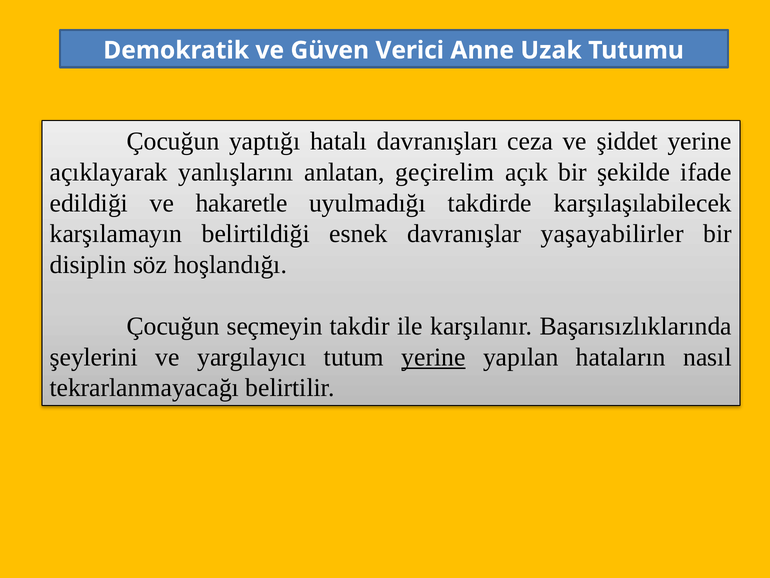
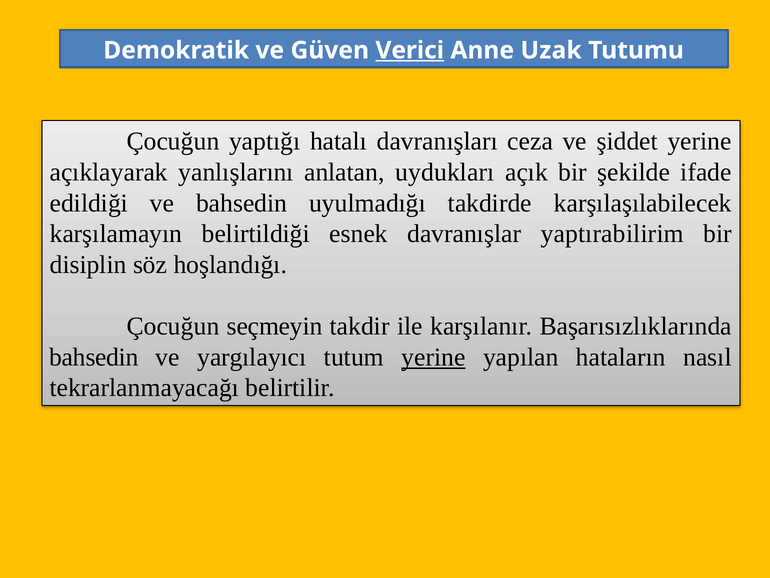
Verici underline: none -> present (410, 50)
geçirelim: geçirelim -> uydukları (445, 172)
ve hakaretle: hakaretle -> bahsedin (242, 203)
yaşayabilirler: yaşayabilirler -> yaptırabilirim (612, 234)
şeylerini: şeylerini -> bahsedin (94, 357)
